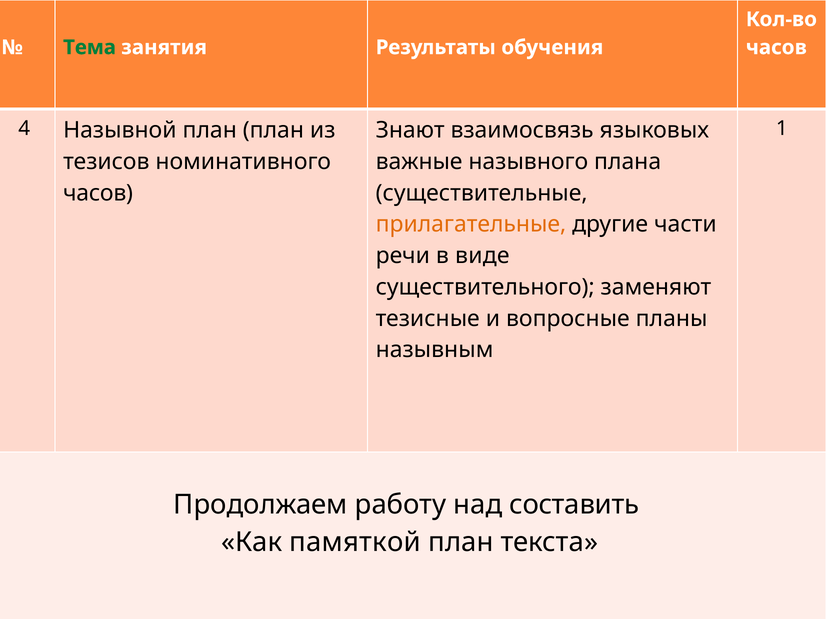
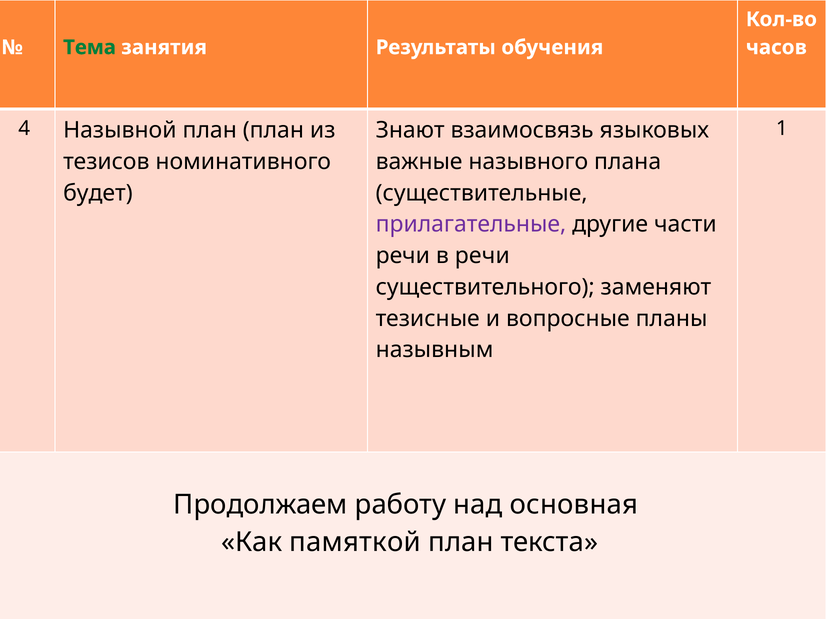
часов: часов -> будет (98, 193)
прилагательные colour: orange -> purple (471, 225)
в виде: виде -> речи (482, 256)
составить: составить -> основная (574, 505)
